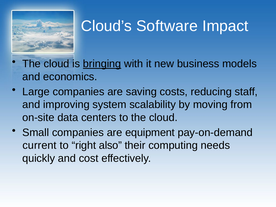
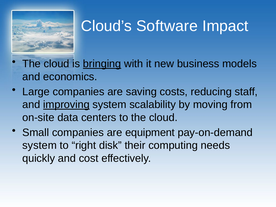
improving underline: none -> present (66, 105)
current: current -> system (40, 145)
also: also -> disk (110, 145)
